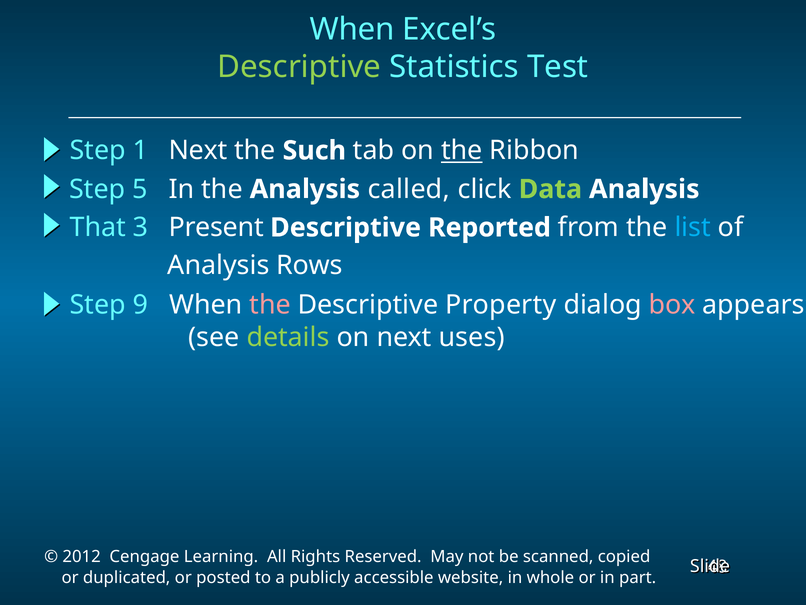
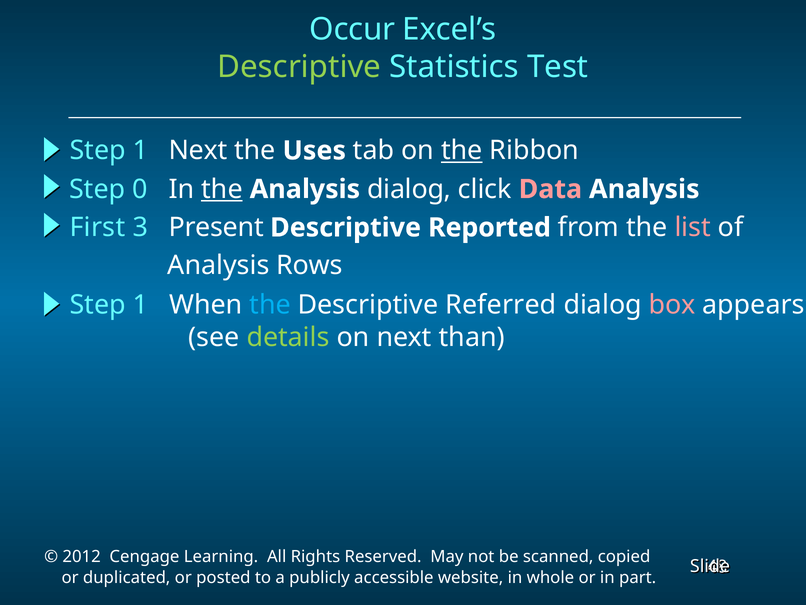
When: When -> Occur (352, 29)
Such: Such -> Uses (314, 150)
5: 5 -> 0 (140, 189)
the underline: none -> present (222, 189)
Analysis called: called -> dialog (409, 189)
Data colour: light green -> pink (550, 189)
That: That -> First (98, 227)
list colour: light blue -> pink (693, 227)
9: 9 -> 1 (140, 305)
the colour: pink -> light blue (270, 305)
Property: Property -> Referred (501, 305)
uses: uses -> than (472, 337)
